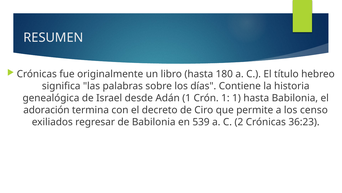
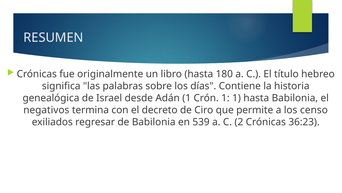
adoración: adoración -> negativos (46, 110)
